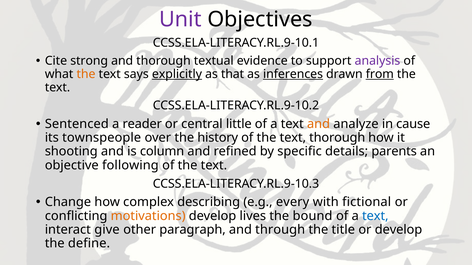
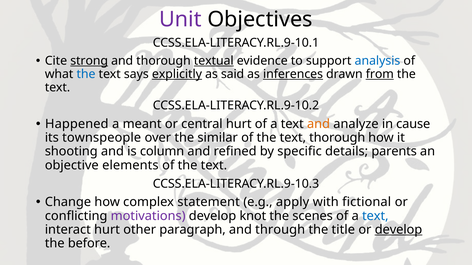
strong underline: none -> present (89, 61)
textual underline: none -> present (214, 61)
analysis colour: purple -> blue (377, 61)
the colour: orange -> blue (86, 74)
that: that -> said (233, 74)
Sentenced: Sentenced -> Happened (77, 124)
reader: reader -> meant (142, 124)
central little: little -> hurt (239, 124)
history: history -> similar (218, 138)
following: following -> elements (130, 166)
describing: describing -> statement (209, 202)
every: every -> apply (293, 202)
motivations colour: orange -> purple (148, 216)
lives: lives -> knot (253, 216)
bound: bound -> scenes (313, 216)
interact give: give -> hurt (107, 230)
develop underline: none -> present (398, 230)
define: define -> before (89, 244)
